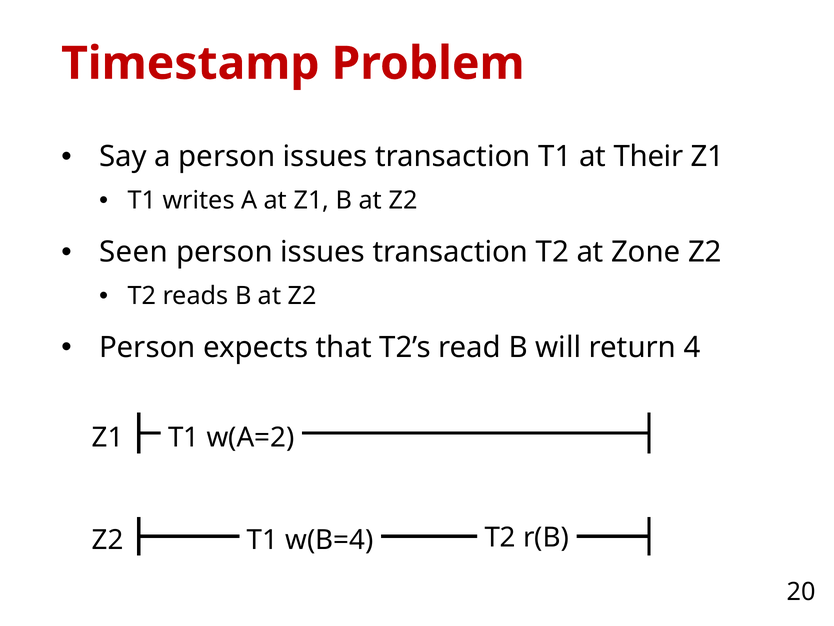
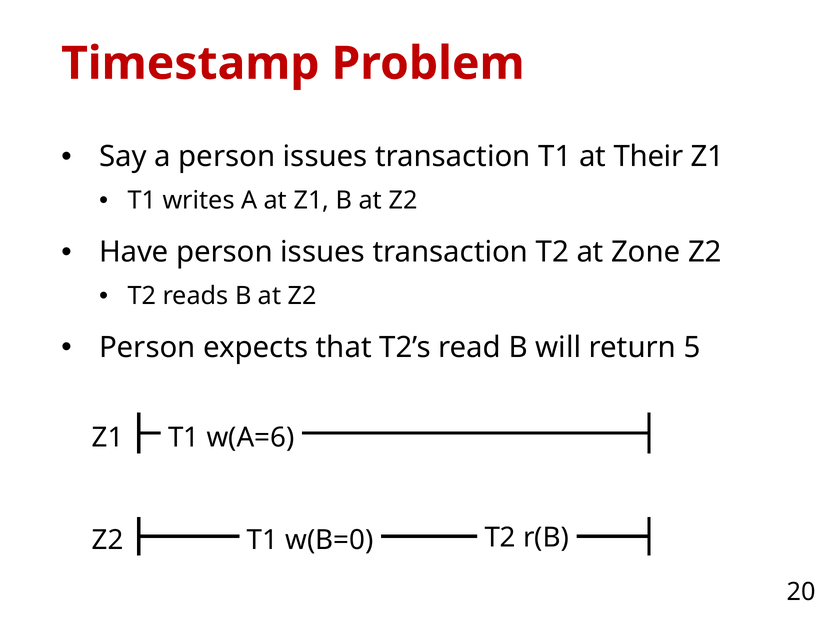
Seen: Seen -> Have (134, 252)
4: 4 -> 5 (692, 347)
w(A=2: w(A=2 -> w(A=6 (250, 438)
w(B=4: w(B=4 -> w(B=0 (329, 540)
